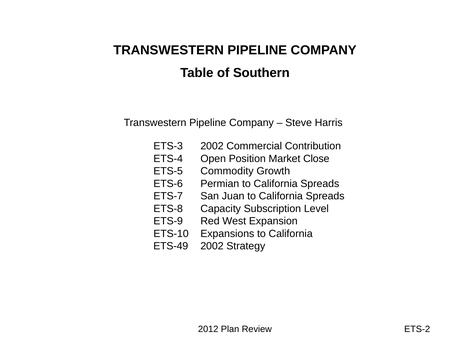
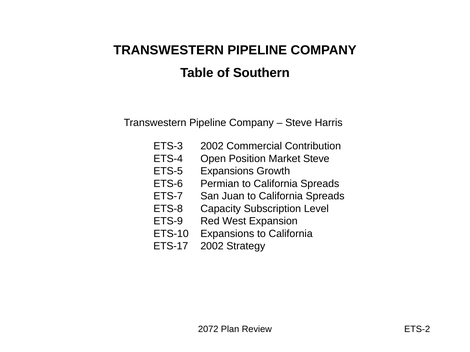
Market Close: Close -> Steve (316, 159)
ETS-5 Commodity: Commodity -> Expansions (227, 171)
ETS-49: ETS-49 -> ETS-17 (171, 246)
2012: 2012 -> 2072 (208, 330)
